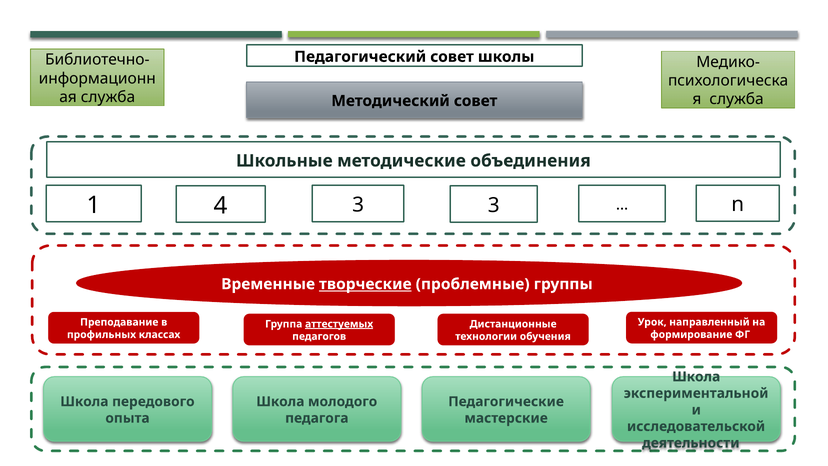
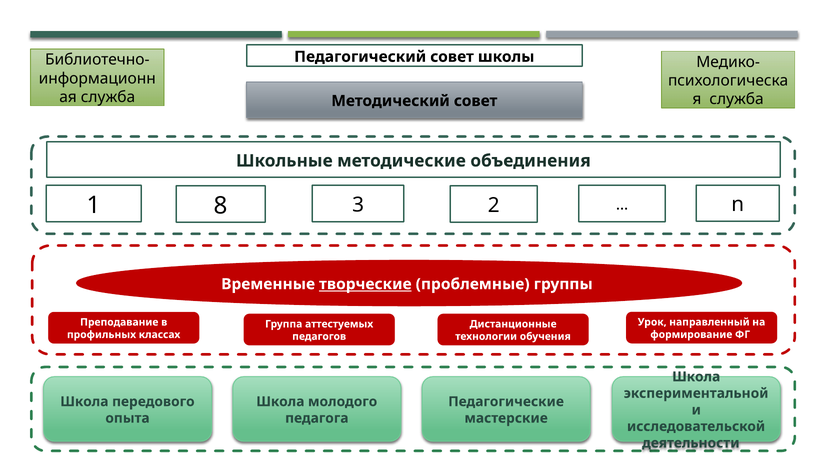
4: 4 -> 8 (221, 206)
3 3: 3 -> 2 (494, 205)
аттестуемых underline: present -> none (339, 324)
